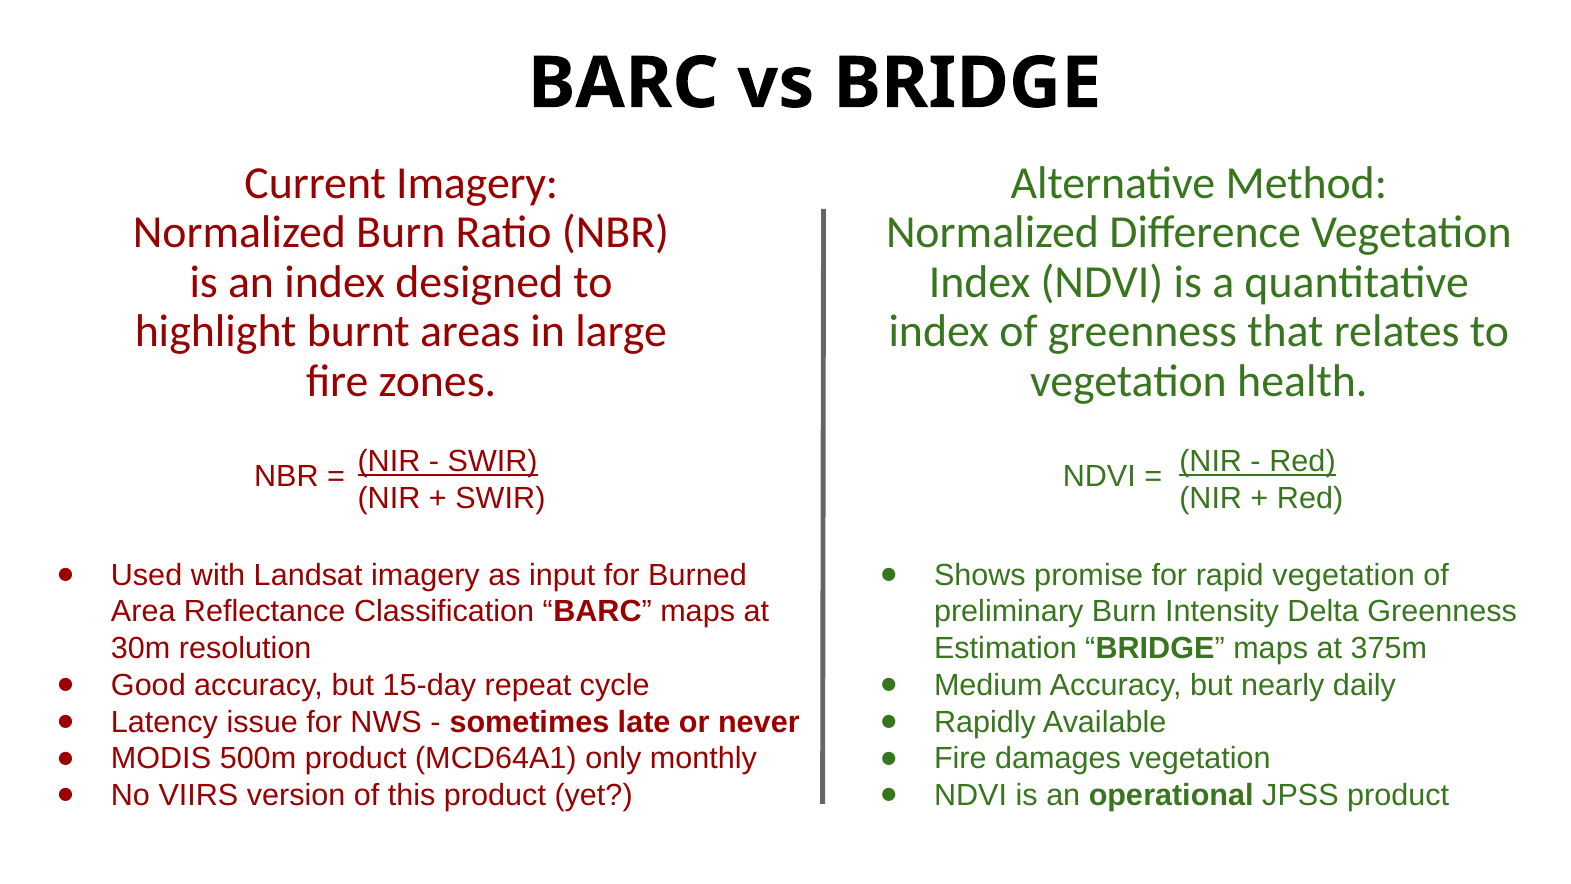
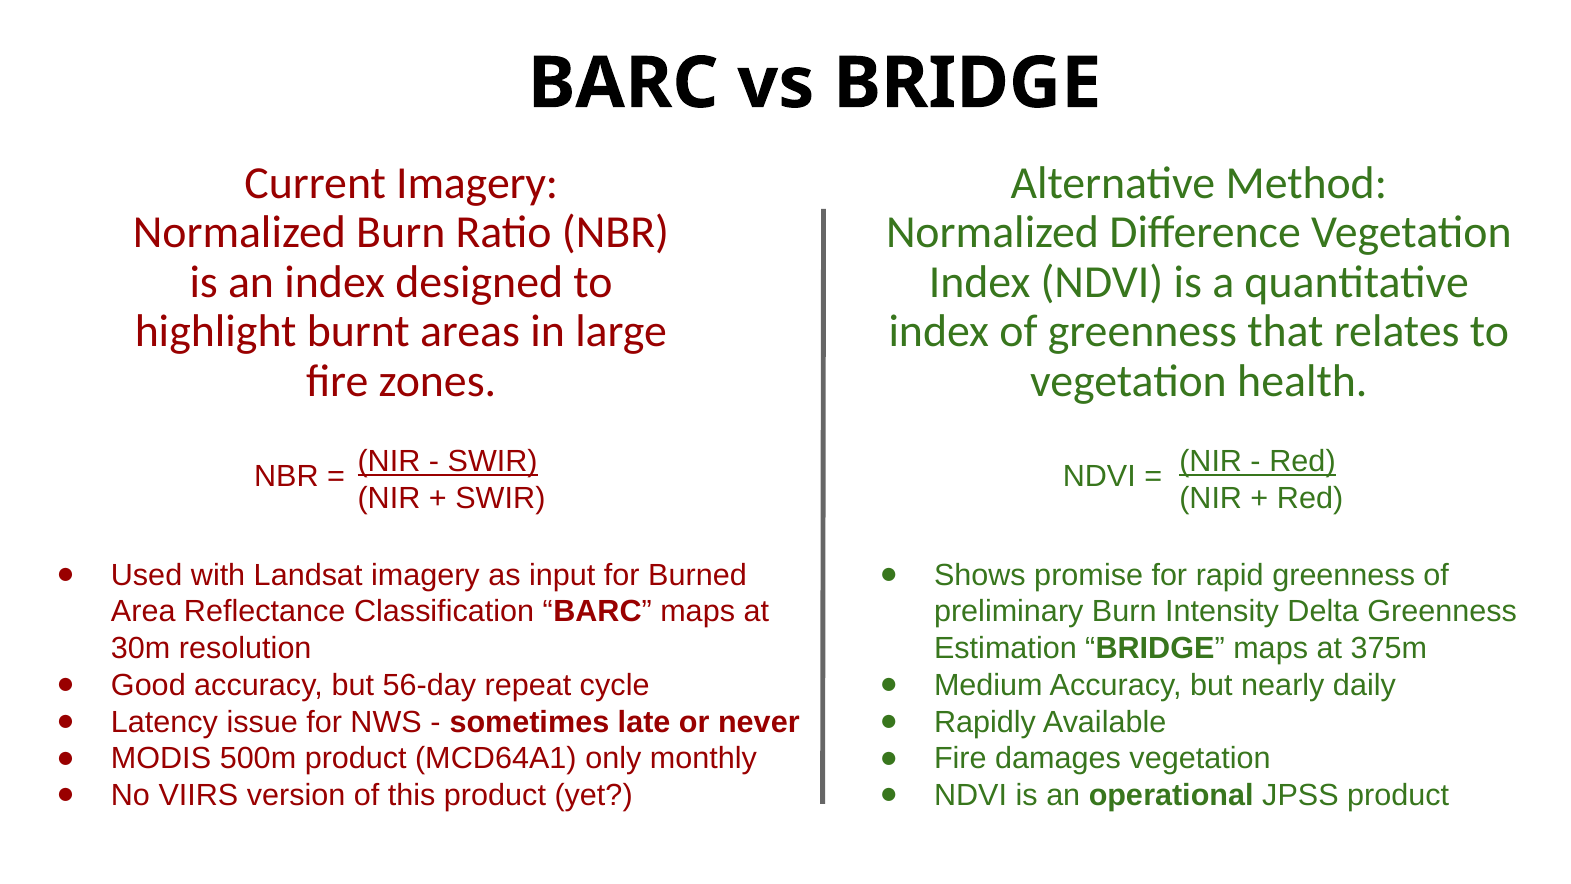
rapid vegetation: vegetation -> greenness (1344, 575)
15-day: 15-day -> 56-day (429, 685)
